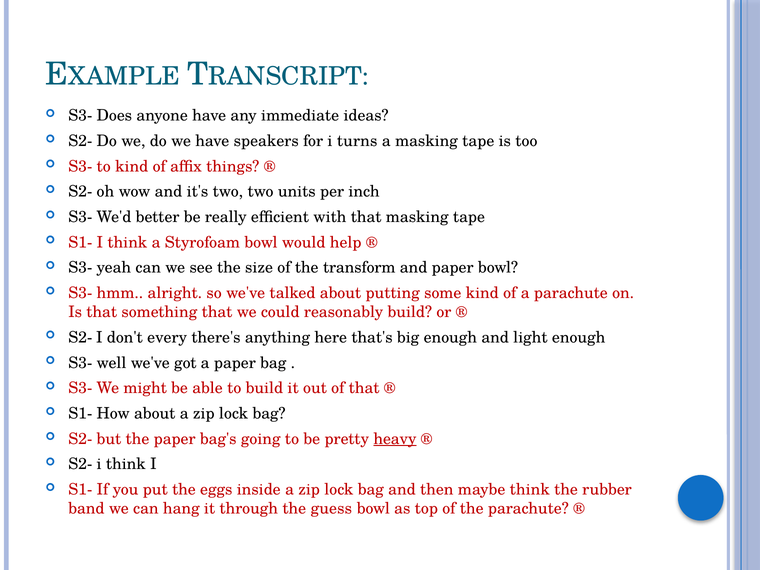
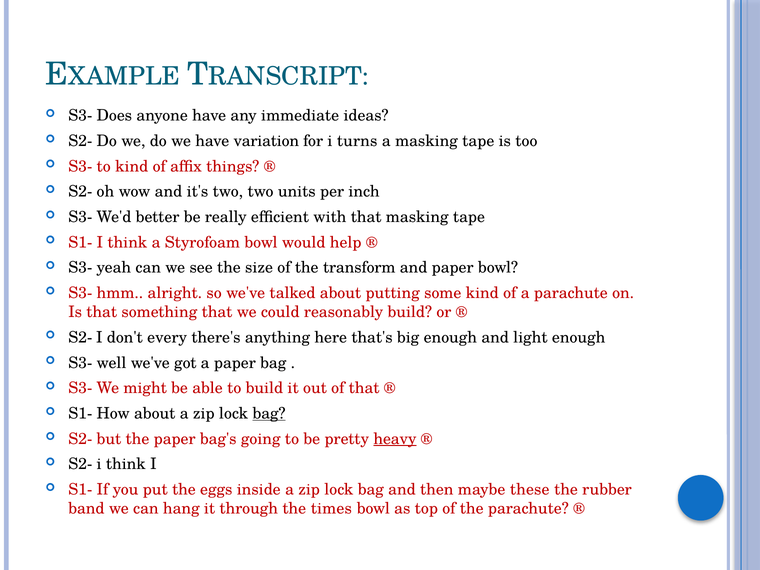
speakers: speakers -> variation (266, 141)
bag underline: none -> present (269, 413)
maybe think: think -> these (530, 489)
guess: guess -> times (331, 508)
